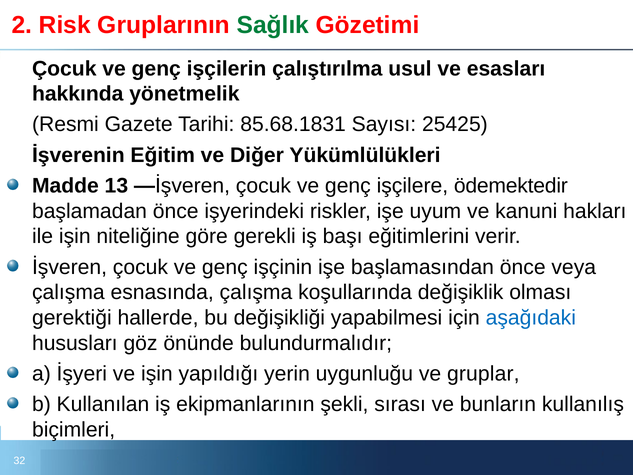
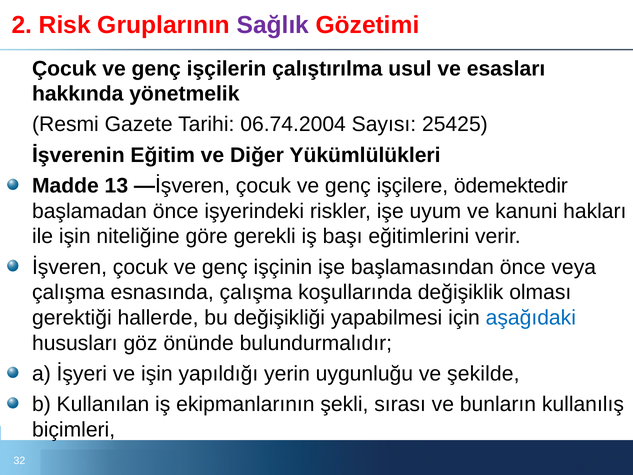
Sağlık colour: green -> purple (273, 25)
85.68.1831: 85.68.1831 -> 06.74.2004 (293, 124)
gruplar: gruplar -> şekilde (483, 373)
